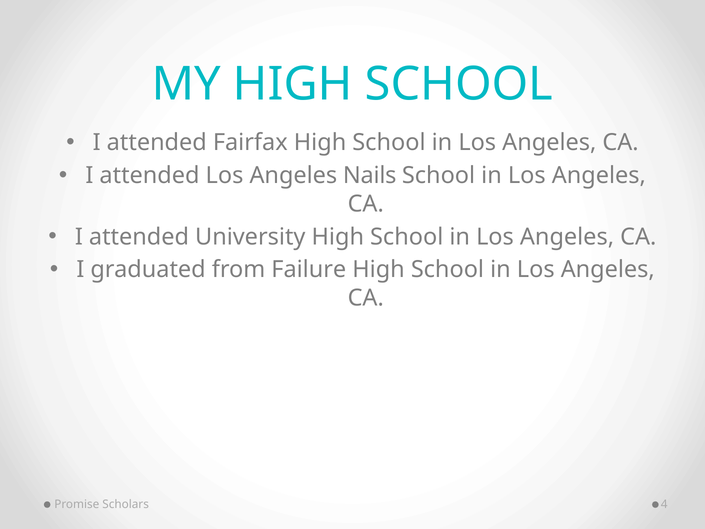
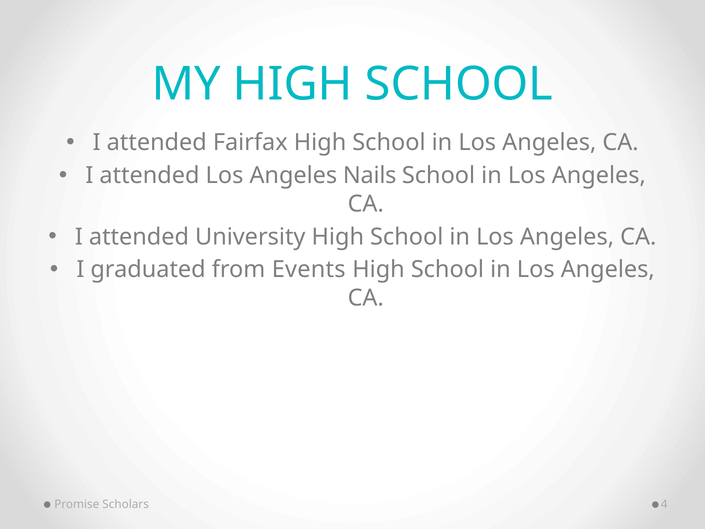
Failure: Failure -> Events (309, 270)
